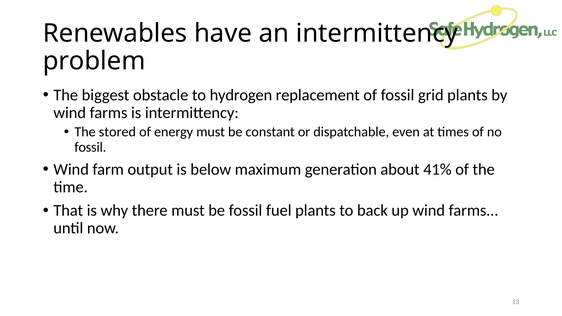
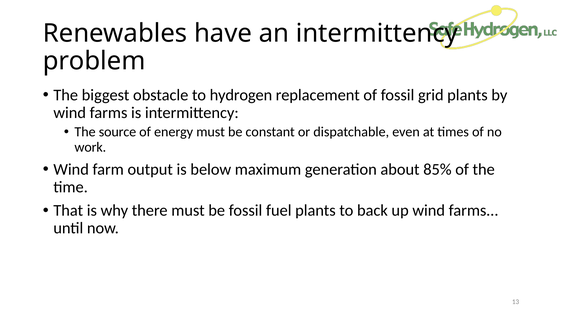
stored: stored -> source (117, 132)
fossil: fossil -> work (90, 147)
41%: 41% -> 85% (437, 169)
